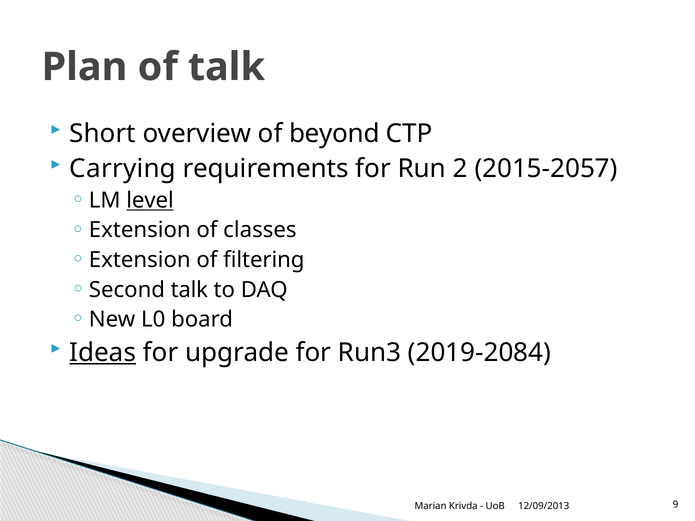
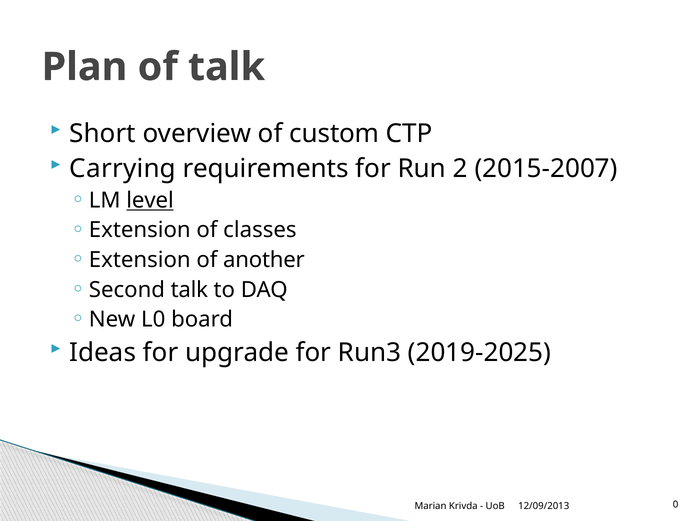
beyond: beyond -> custom (334, 134)
2015-2057: 2015-2057 -> 2015-2007 (546, 169)
filtering: filtering -> another (264, 260)
Ideas underline: present -> none (103, 353)
2019-2084: 2019-2084 -> 2019-2025 (479, 353)
9: 9 -> 0 (676, 505)
